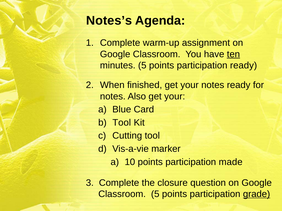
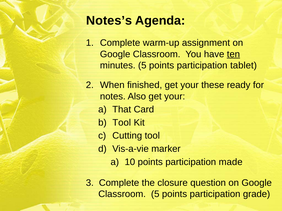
participation ready: ready -> tablet (244, 66)
your notes: notes -> these (213, 85)
Blue: Blue -> That (122, 110)
grade underline: present -> none (257, 194)
